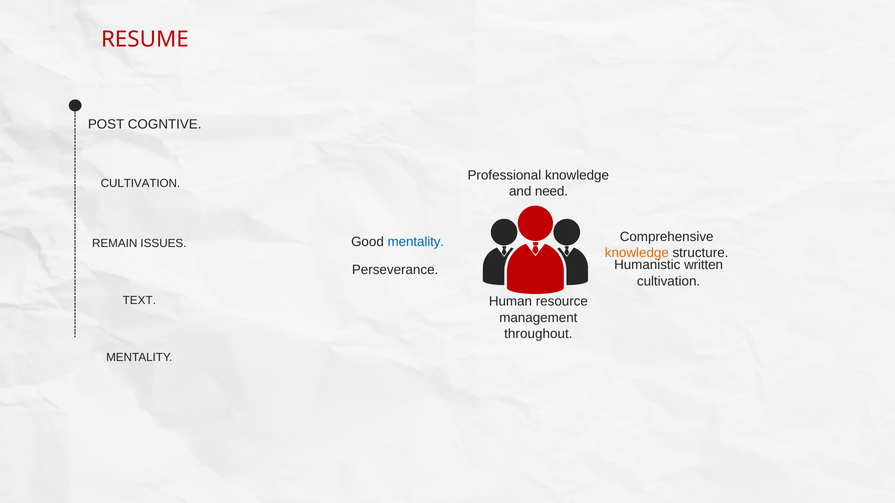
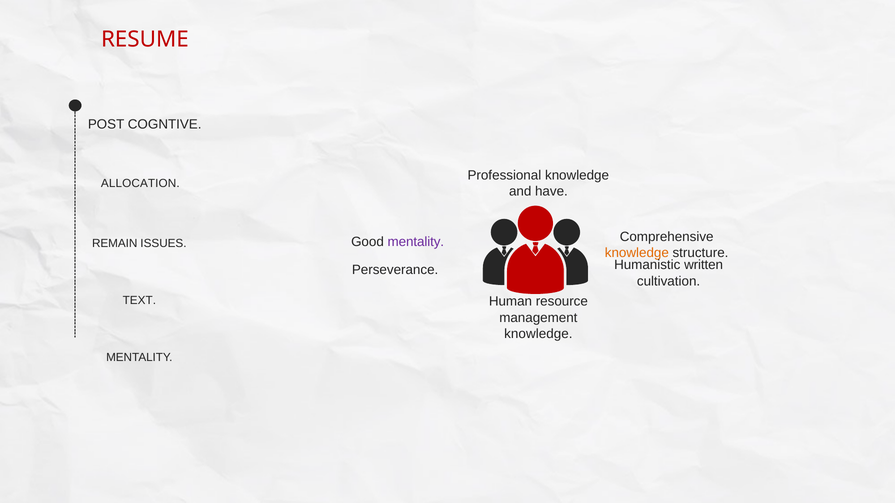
CULTIVATION: CULTIVATION -> ALLOCATION (140, 183)
need: need -> have (551, 192)
mentality colour: blue -> purple (416, 242)
throughout: throughout -> knowledge (538, 334)
